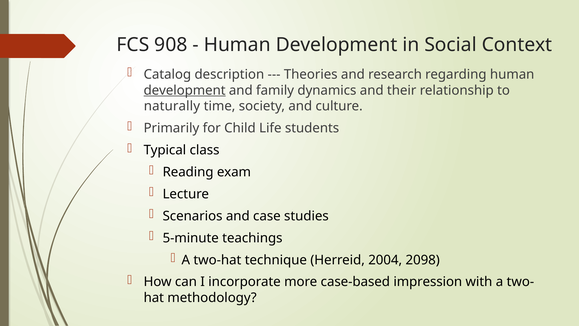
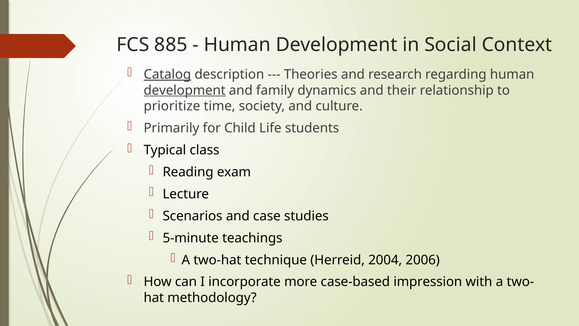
908: 908 -> 885 (171, 45)
Catalog underline: none -> present (167, 74)
naturally: naturally -> prioritize (172, 106)
2098: 2098 -> 2006 (423, 260)
